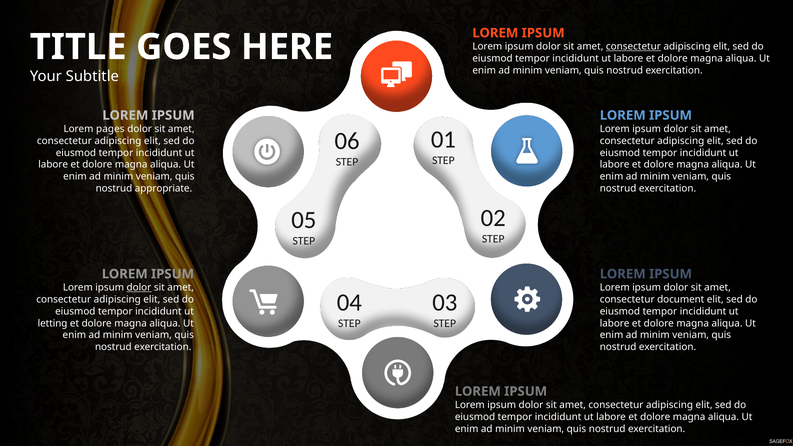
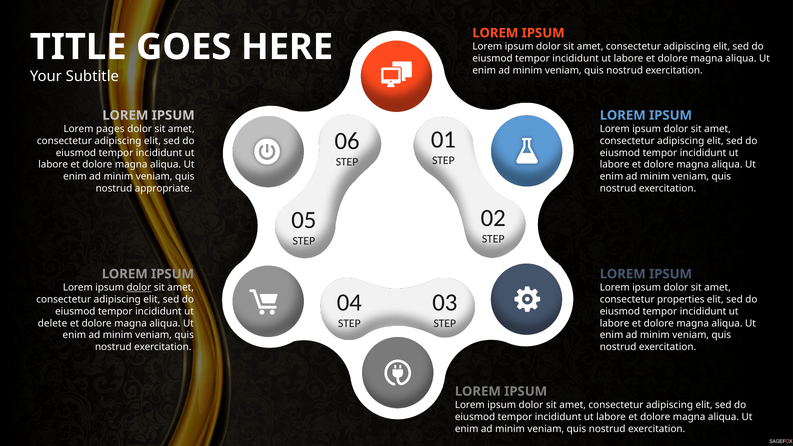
consectetur underline: present -> none (633, 47)
document: document -> properties (681, 300)
letting: letting -> delete (52, 323)
